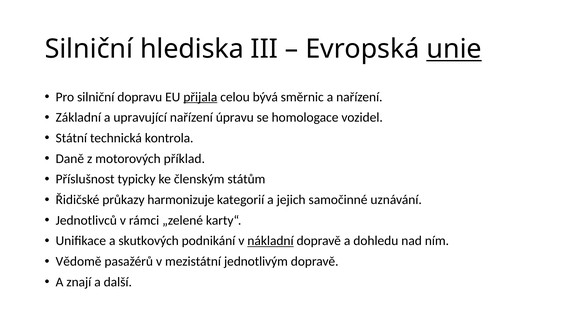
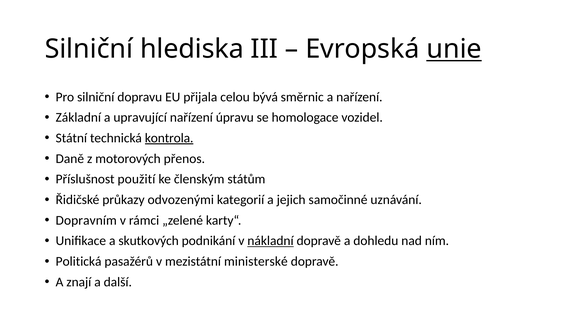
přijala underline: present -> none (200, 97)
kontrola underline: none -> present (169, 138)
příklad: příklad -> přenos (184, 159)
typicky: typicky -> použití (136, 180)
harmonizuje: harmonizuje -> odvozenými (181, 200)
Jednotlivců: Jednotlivců -> Dopravním (86, 221)
Vědomě: Vědomě -> Politická (79, 262)
jednotlivým: jednotlivým -> ministerské (256, 262)
